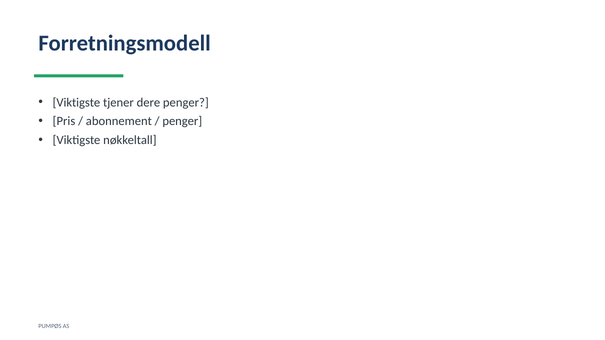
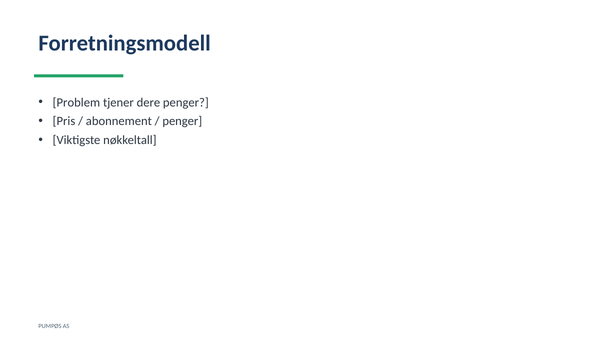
Viktigste: Viktigste -> Problem (76, 102)
